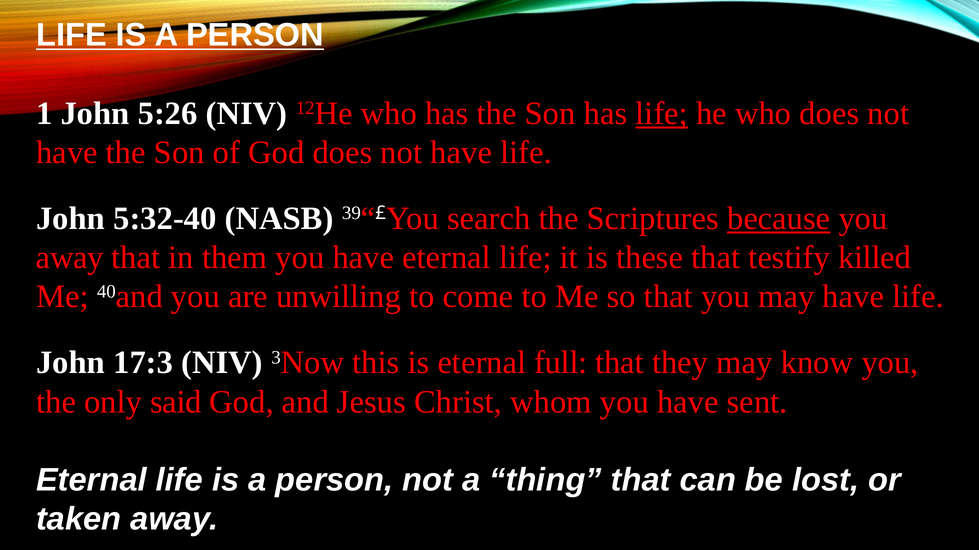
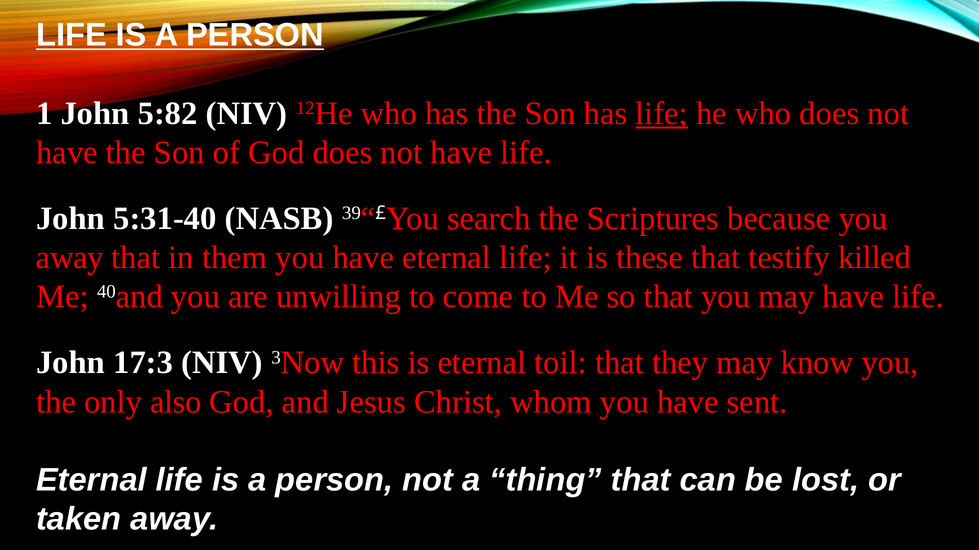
5:26: 5:26 -> 5:82 (168, 113)
5:32-40: 5:32-40 -> 5:31-40 (165, 219)
because underline: present -> none (779, 219)
full: full -> toil (561, 363)
said: said -> also (176, 402)
